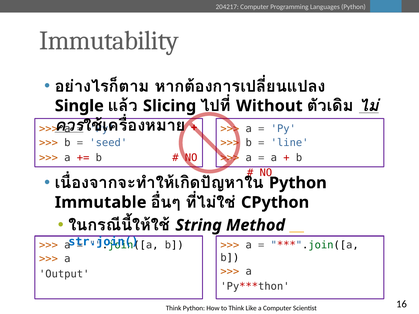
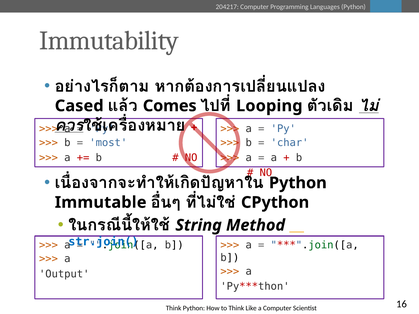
Single: Single -> Cased (79, 106)
Slicing: Slicing -> Comes (170, 106)
Without: Without -> Looping (269, 106)
seed: seed -> most (108, 143)
line: line -> char (290, 143)
